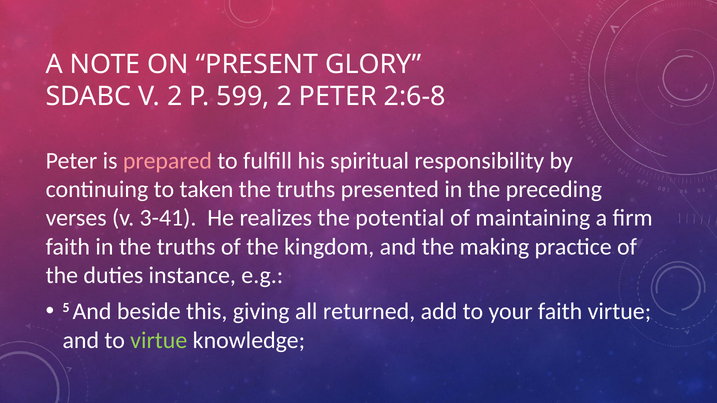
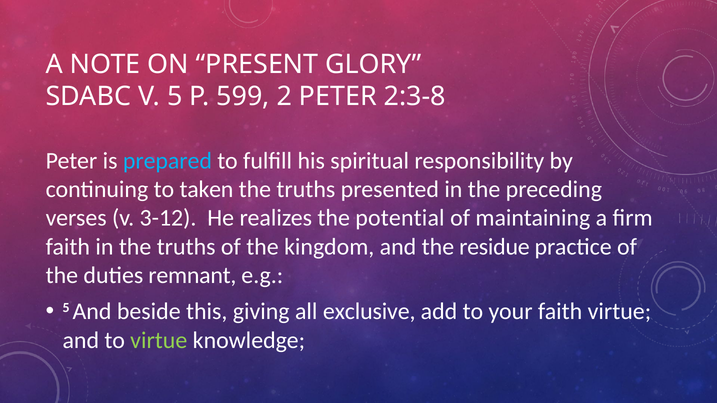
V 2: 2 -> 5 (175, 97)
2:6-8: 2:6-8 -> 2:3-8 (415, 97)
prepared colour: pink -> light blue (167, 161)
3-41: 3-41 -> 3-12 (168, 218)
making: making -> residue (494, 247)
instance: instance -> remnant (192, 276)
returned: returned -> exclusive (369, 312)
